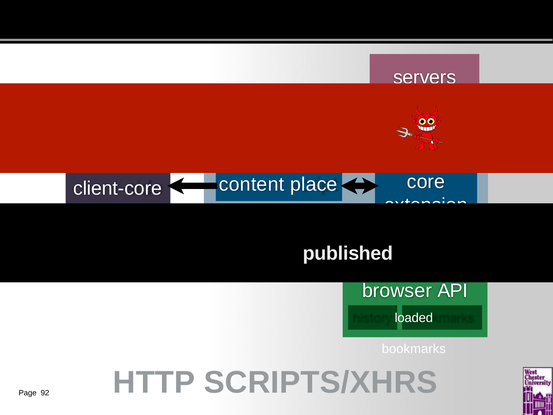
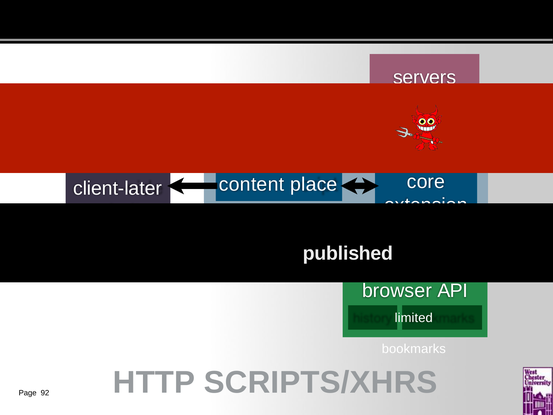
client-core: client-core -> client-later (117, 188)
loaded: loaded -> limited (414, 318)
